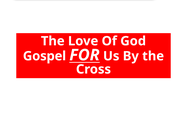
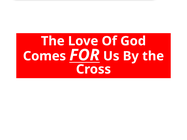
Gospel: Gospel -> Comes (44, 56)
